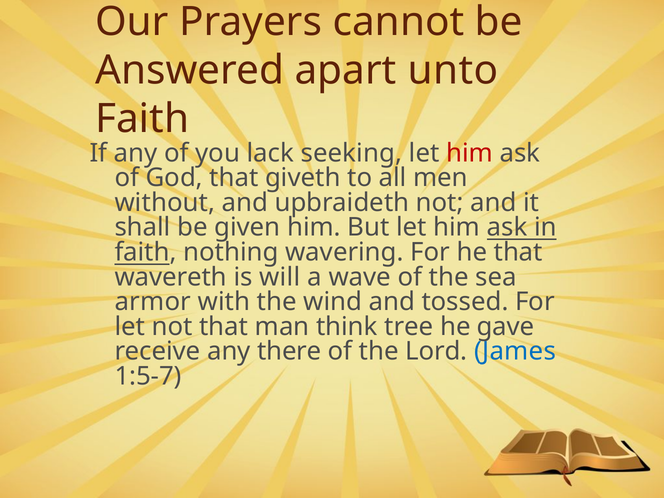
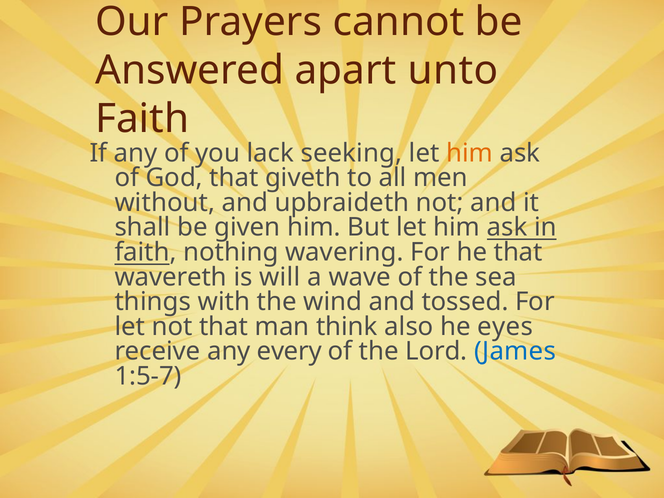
him colour: red -> orange (469, 153)
armor: armor -> things (153, 302)
tree: tree -> also (409, 327)
gave: gave -> eyes (505, 327)
there: there -> every (289, 351)
